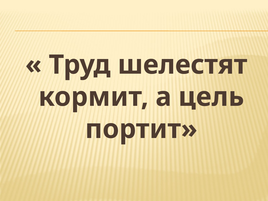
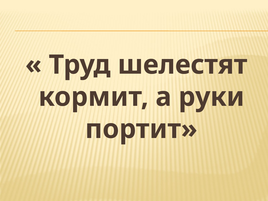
цель: цель -> руки (211, 97)
